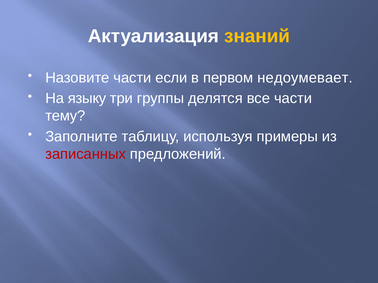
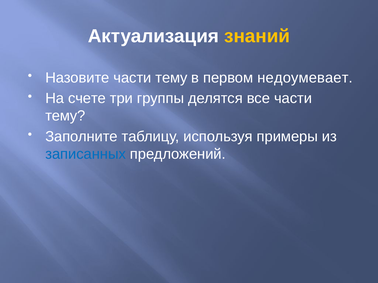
Назовите части если: если -> тему (171, 78)
языку: языку -> счете (87, 98)
записанных colour: red -> blue (86, 154)
